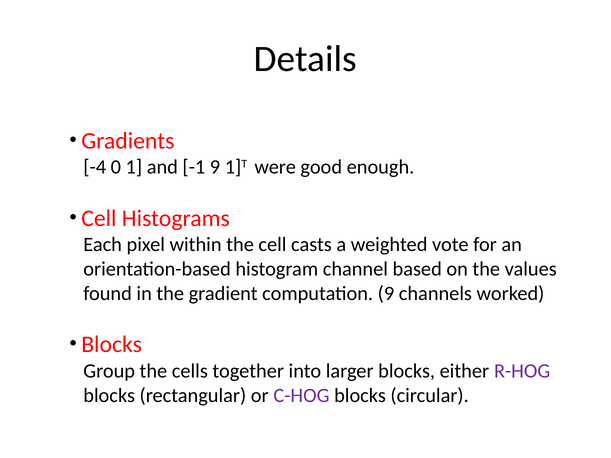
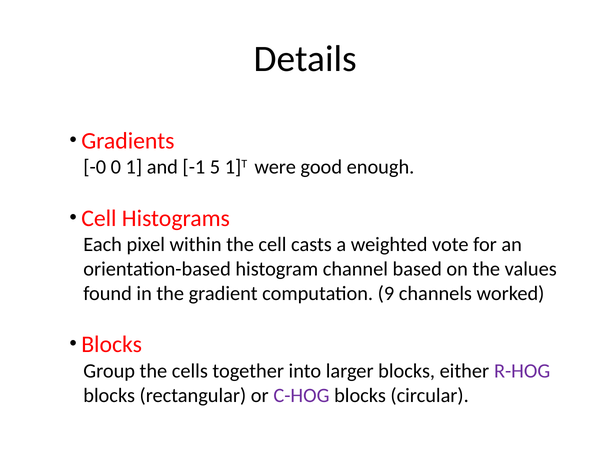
-4: -4 -> -0 (95, 167)
-1 9: 9 -> 5 (215, 167)
